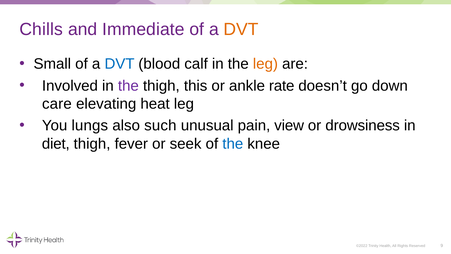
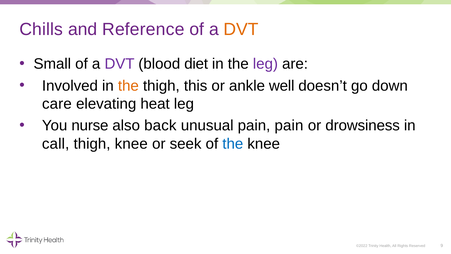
Immediate: Immediate -> Reference (143, 29)
DVT colour: blue -> purple (120, 64)
calf: calf -> diet (196, 64)
leg colour: orange -> purple (265, 64)
the colour: purple -> orange (128, 86)
rate: rate -> well (282, 86)
lungs: lungs -> nurse (90, 126)
such: such -> back (160, 126)
pain view: view -> pain (289, 126)
diet: diet -> call (56, 144)
thigh fever: fever -> knee (131, 144)
